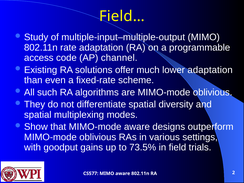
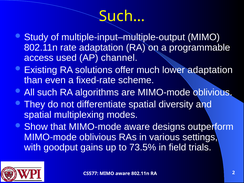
Field…: Field… -> Such… (122, 16)
code: code -> used (66, 58)
